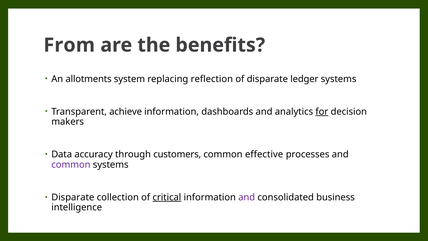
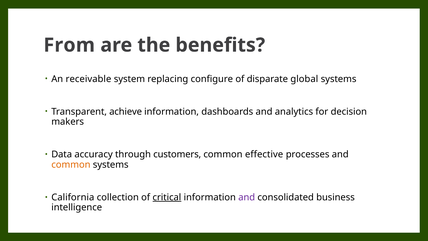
allotments: allotments -> receivable (88, 79)
reflection: reflection -> configure (212, 79)
ledger: ledger -> global (304, 79)
for underline: present -> none (322, 112)
common colour: purple -> orange (71, 164)
Disparate: Disparate -> California (73, 197)
